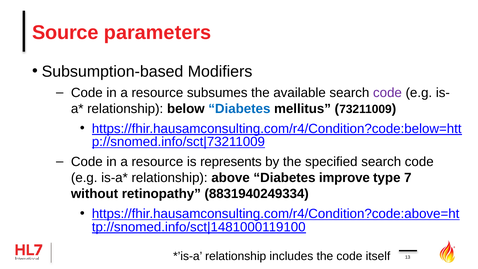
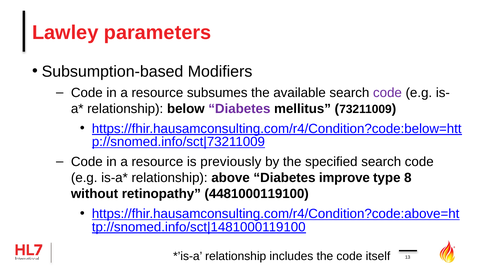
Source: Source -> Lawley (65, 33)
Diabetes colour: blue -> purple (239, 109)
represents: represents -> previously (231, 162)
7: 7 -> 8 (408, 178)
8831940249334: 8831940249334 -> 4481000119100 (257, 194)
